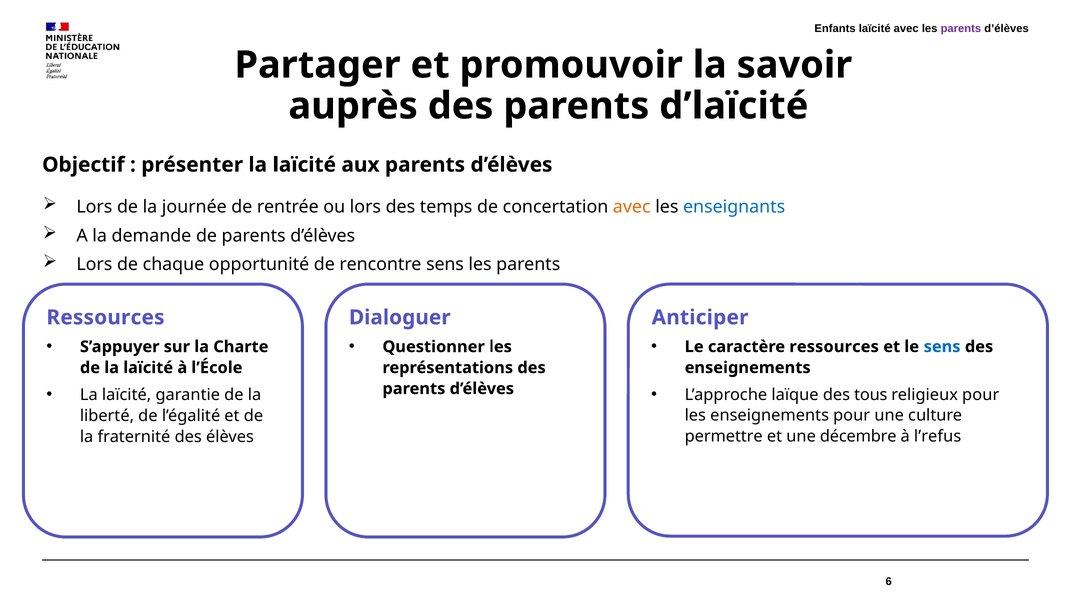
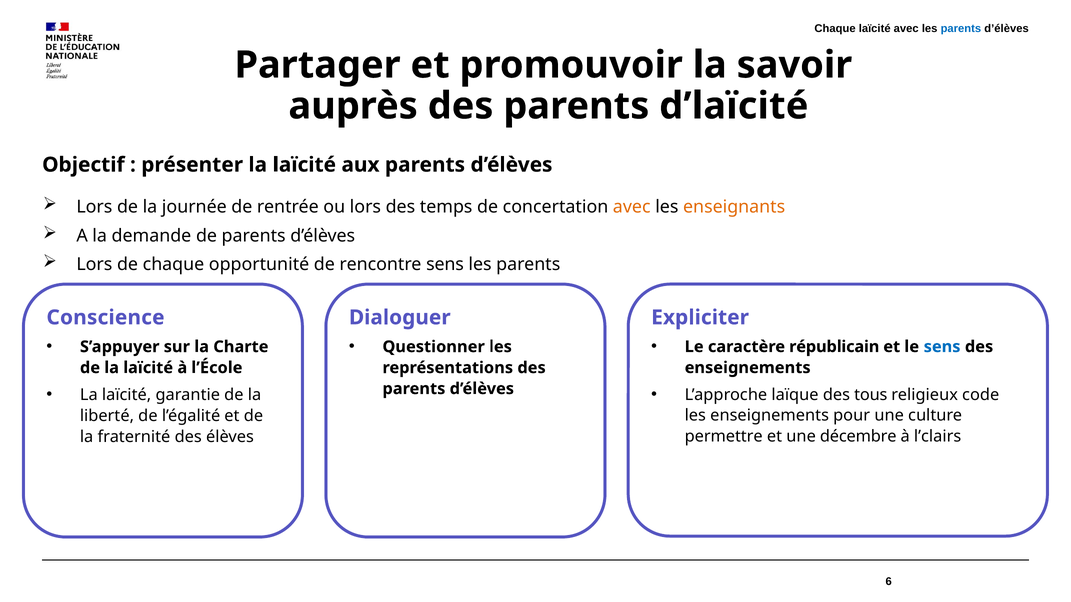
Enfants: Enfants -> Chaque (835, 29)
parents colour: purple -> blue (961, 29)
enseignants colour: blue -> orange (734, 207)
Ressources: Ressources -> Conscience (106, 318)
Anticiper: Anticiper -> Expliciter (700, 318)
caractère ressources: ressources -> républicain (834, 347)
religieux pour: pour -> code (981, 395)
l’refus: l’refus -> l’clairs (938, 437)
